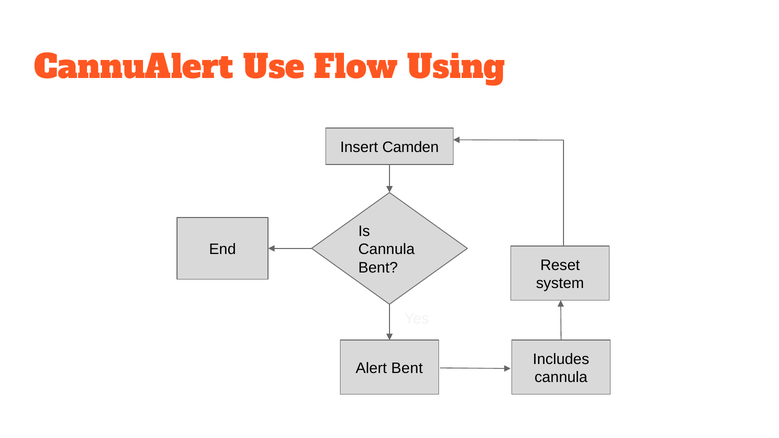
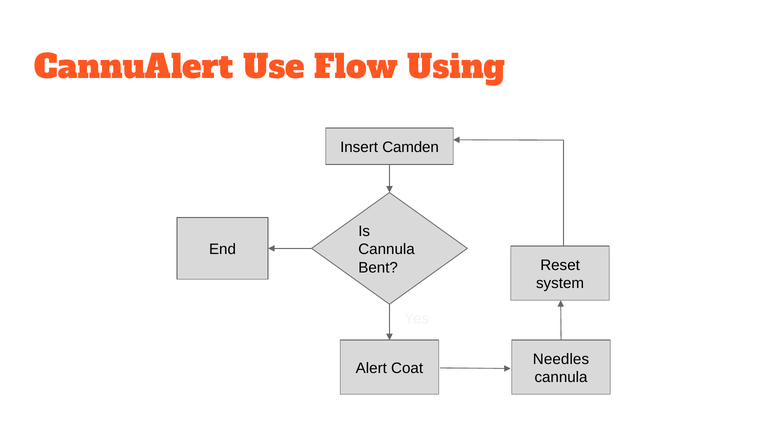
Includes: Includes -> Needles (561, 359)
Alert Bent: Bent -> Coat (407, 368)
